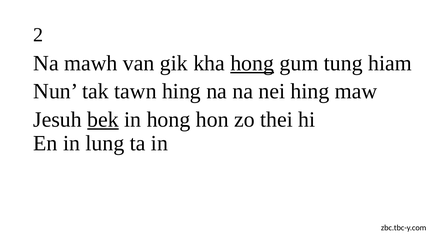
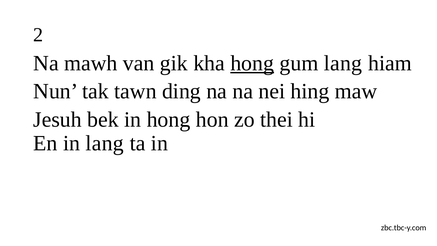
gum tung: tung -> lang (343, 63)
tawn hing: hing -> ding (181, 91)
bek underline: present -> none (103, 119)
in lung: lung -> lang (105, 143)
